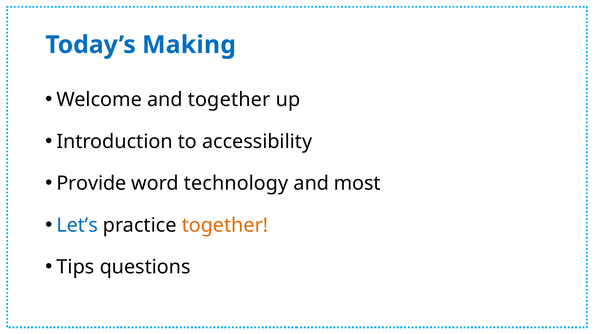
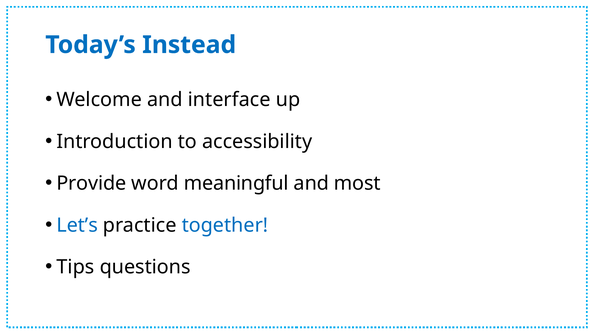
Making: Making -> Instead (189, 45)
and together: together -> interface (229, 100)
technology: technology -> meaningful (236, 183)
together colour: orange -> blue (225, 225)
